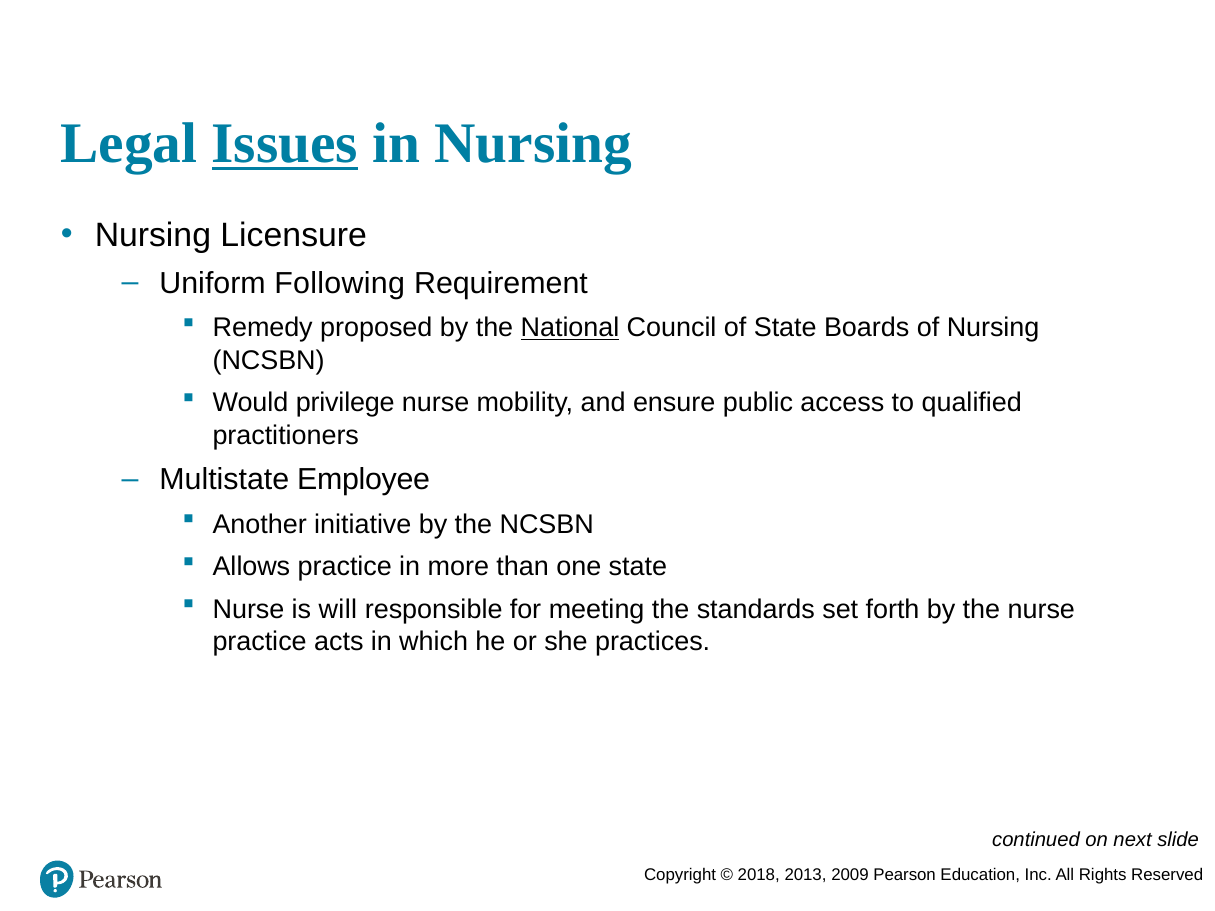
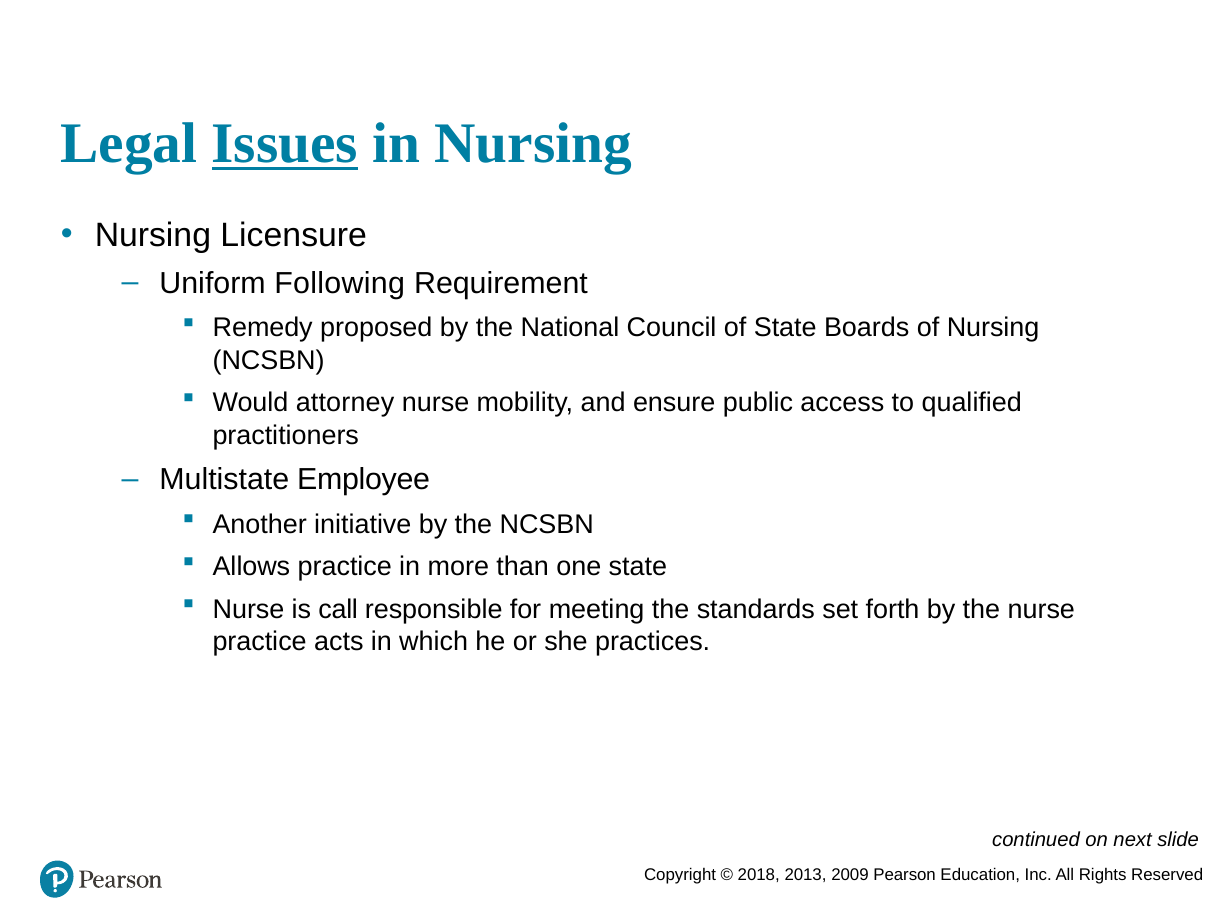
National underline: present -> none (570, 328)
privilege: privilege -> attorney (345, 403)
will: will -> call (338, 609)
